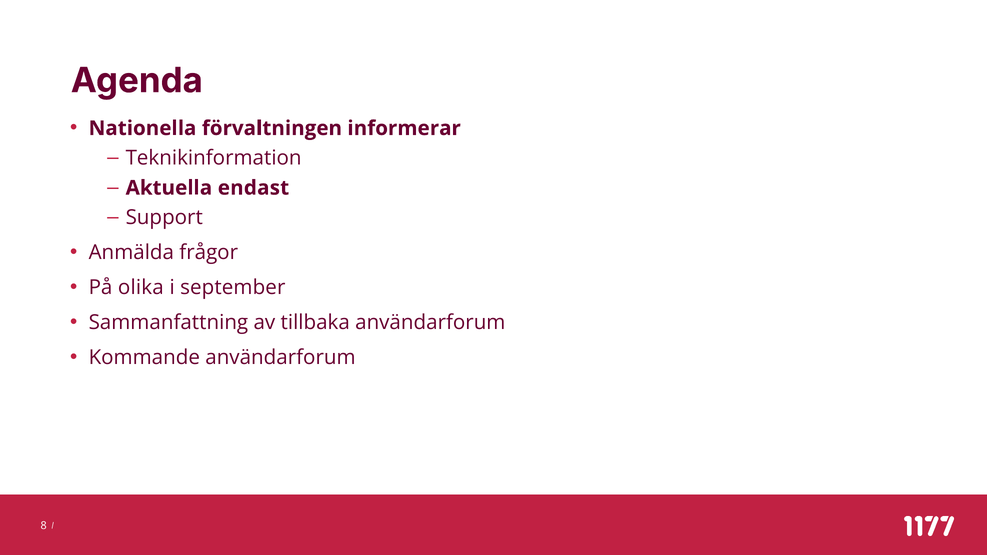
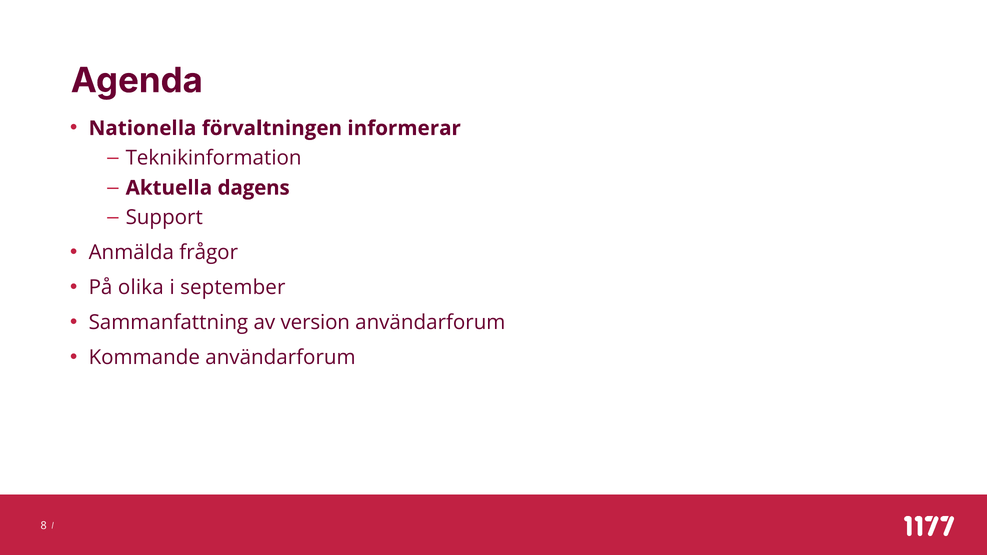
endast: endast -> dagens (254, 188)
tillbaka: tillbaka -> version (315, 323)
